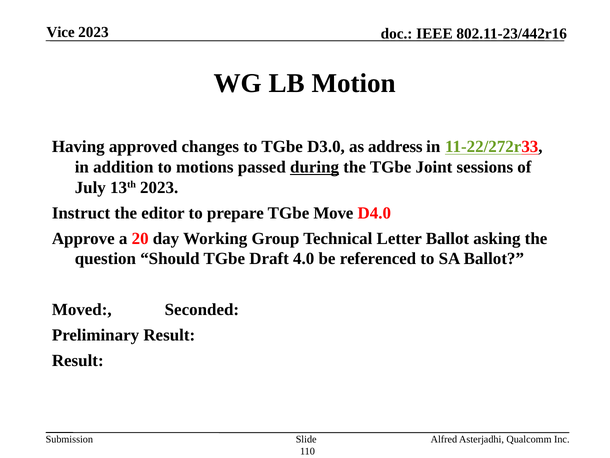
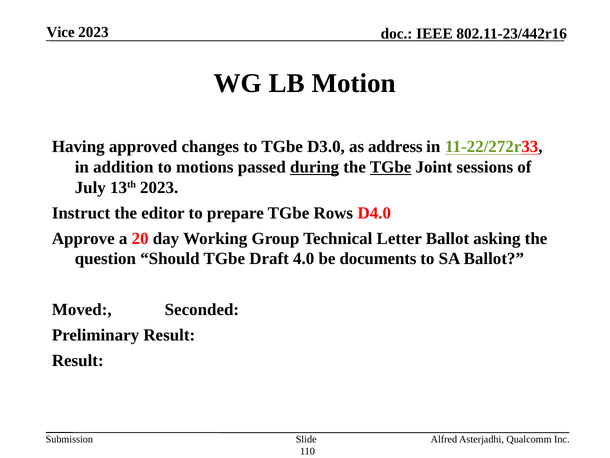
TGbe underline: none -> present (391, 167)
Move: Move -> Rows (333, 213)
referenced: referenced -> documents (378, 258)
